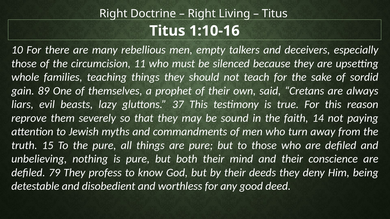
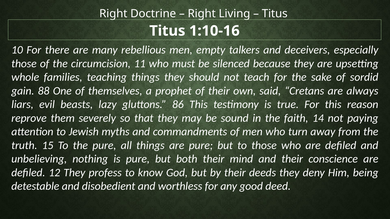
89: 89 -> 88 (44, 91)
37: 37 -> 86 (178, 105)
79: 79 -> 12 (54, 173)
